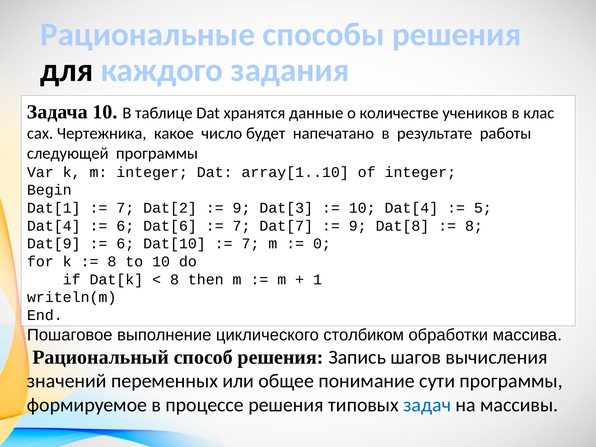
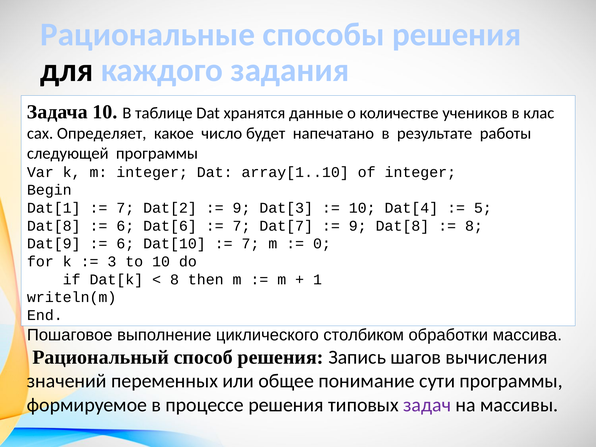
Чертежника: Чертежника -> Определяет (102, 134)
Dat[4: Dat[4 -> Dat[8 (54, 226)
8: 8 -> 3 (112, 262)
задач colour: blue -> purple (427, 405)
